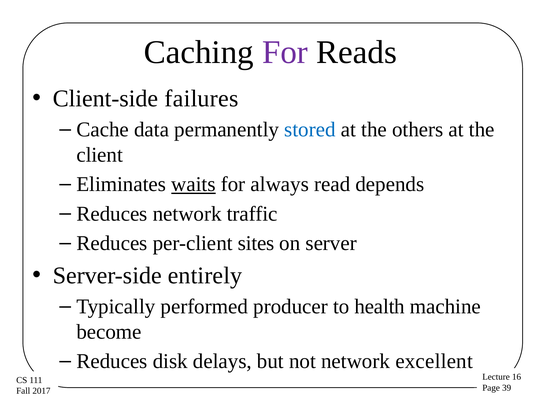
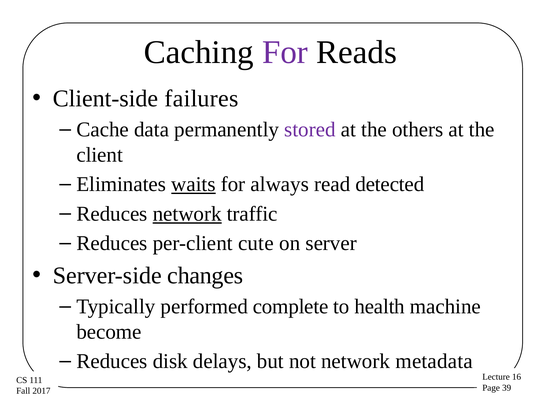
stored colour: blue -> purple (310, 130)
depends: depends -> detected (390, 184)
network underline: none -> present (187, 214)
sites: sites -> cute (256, 243)
entirely: entirely -> changes (205, 275)
producer: producer -> complete (291, 306)
excellent: excellent -> metadata (434, 361)
